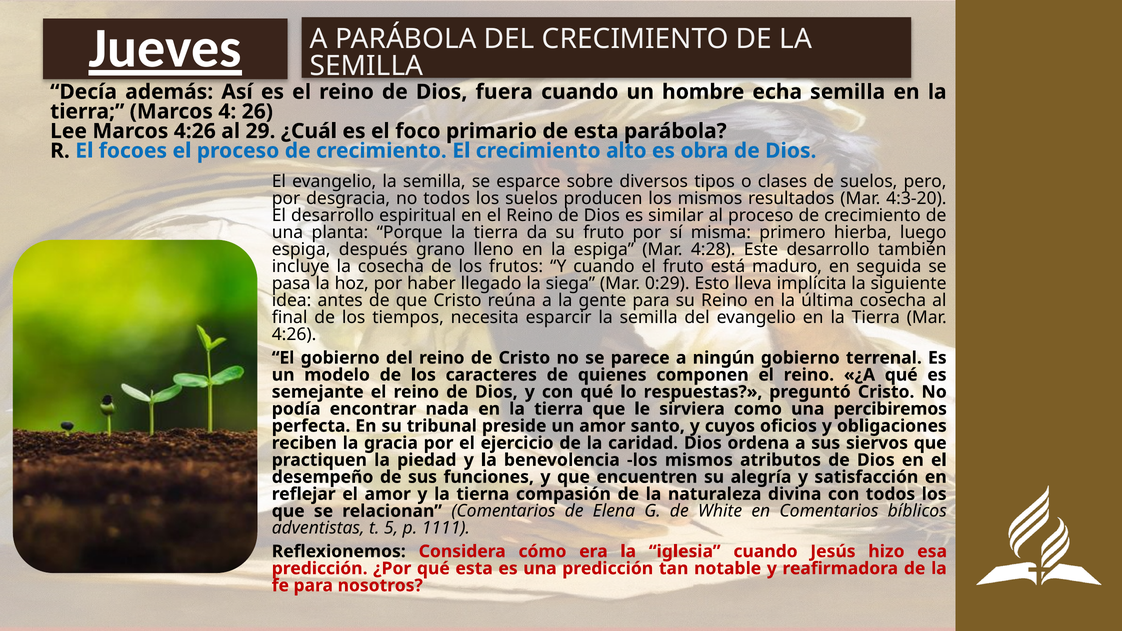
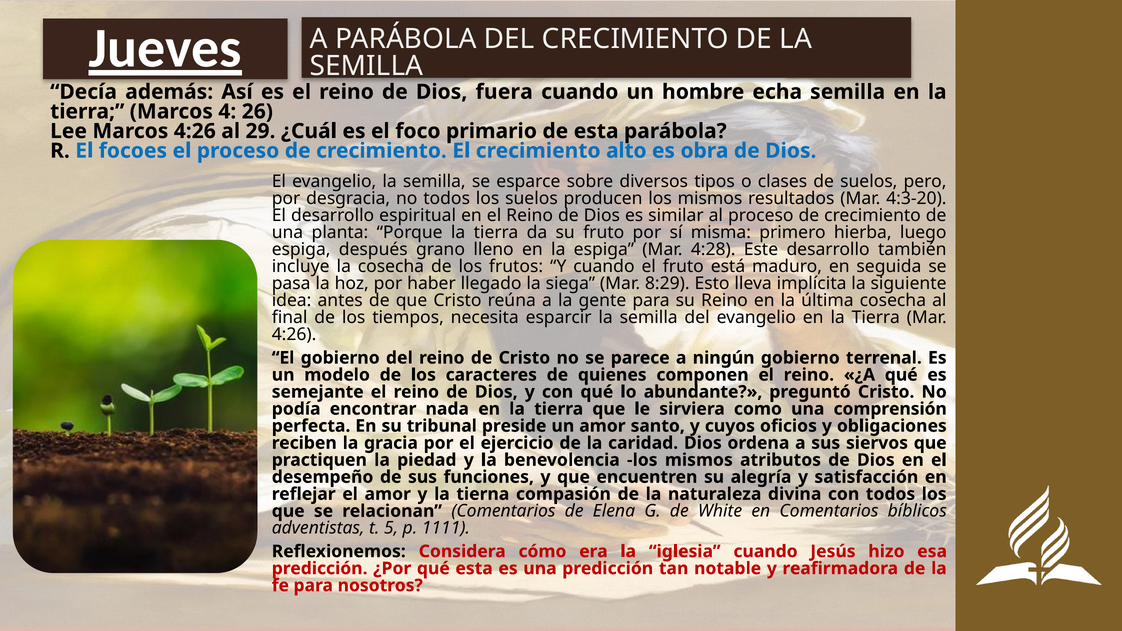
0:29: 0:29 -> 8:29 (667, 284)
respuestas: respuestas -> abundante (703, 392)
percibiremos: percibiremos -> comprensión (890, 409)
